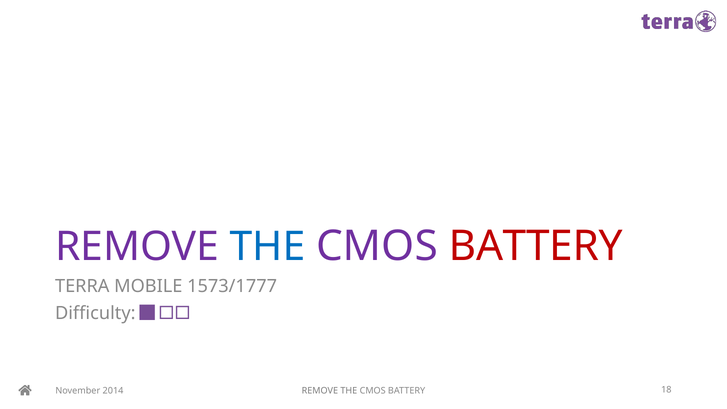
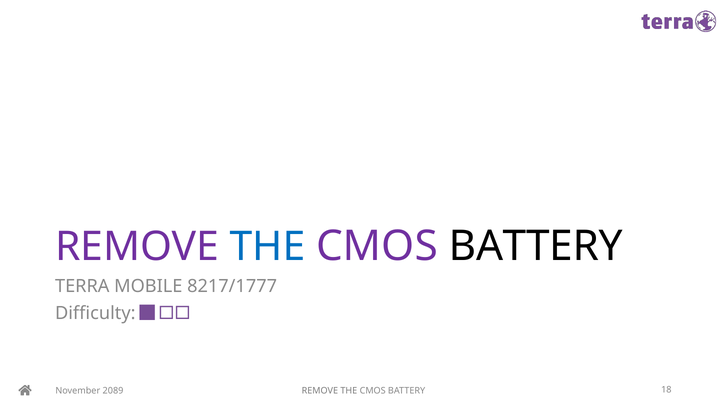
BATTERY colour: red -> black (536, 246)
1573/1777: 1573/1777 -> 8217/1777 (232, 286)
2014: 2014 -> 2089 (113, 391)
